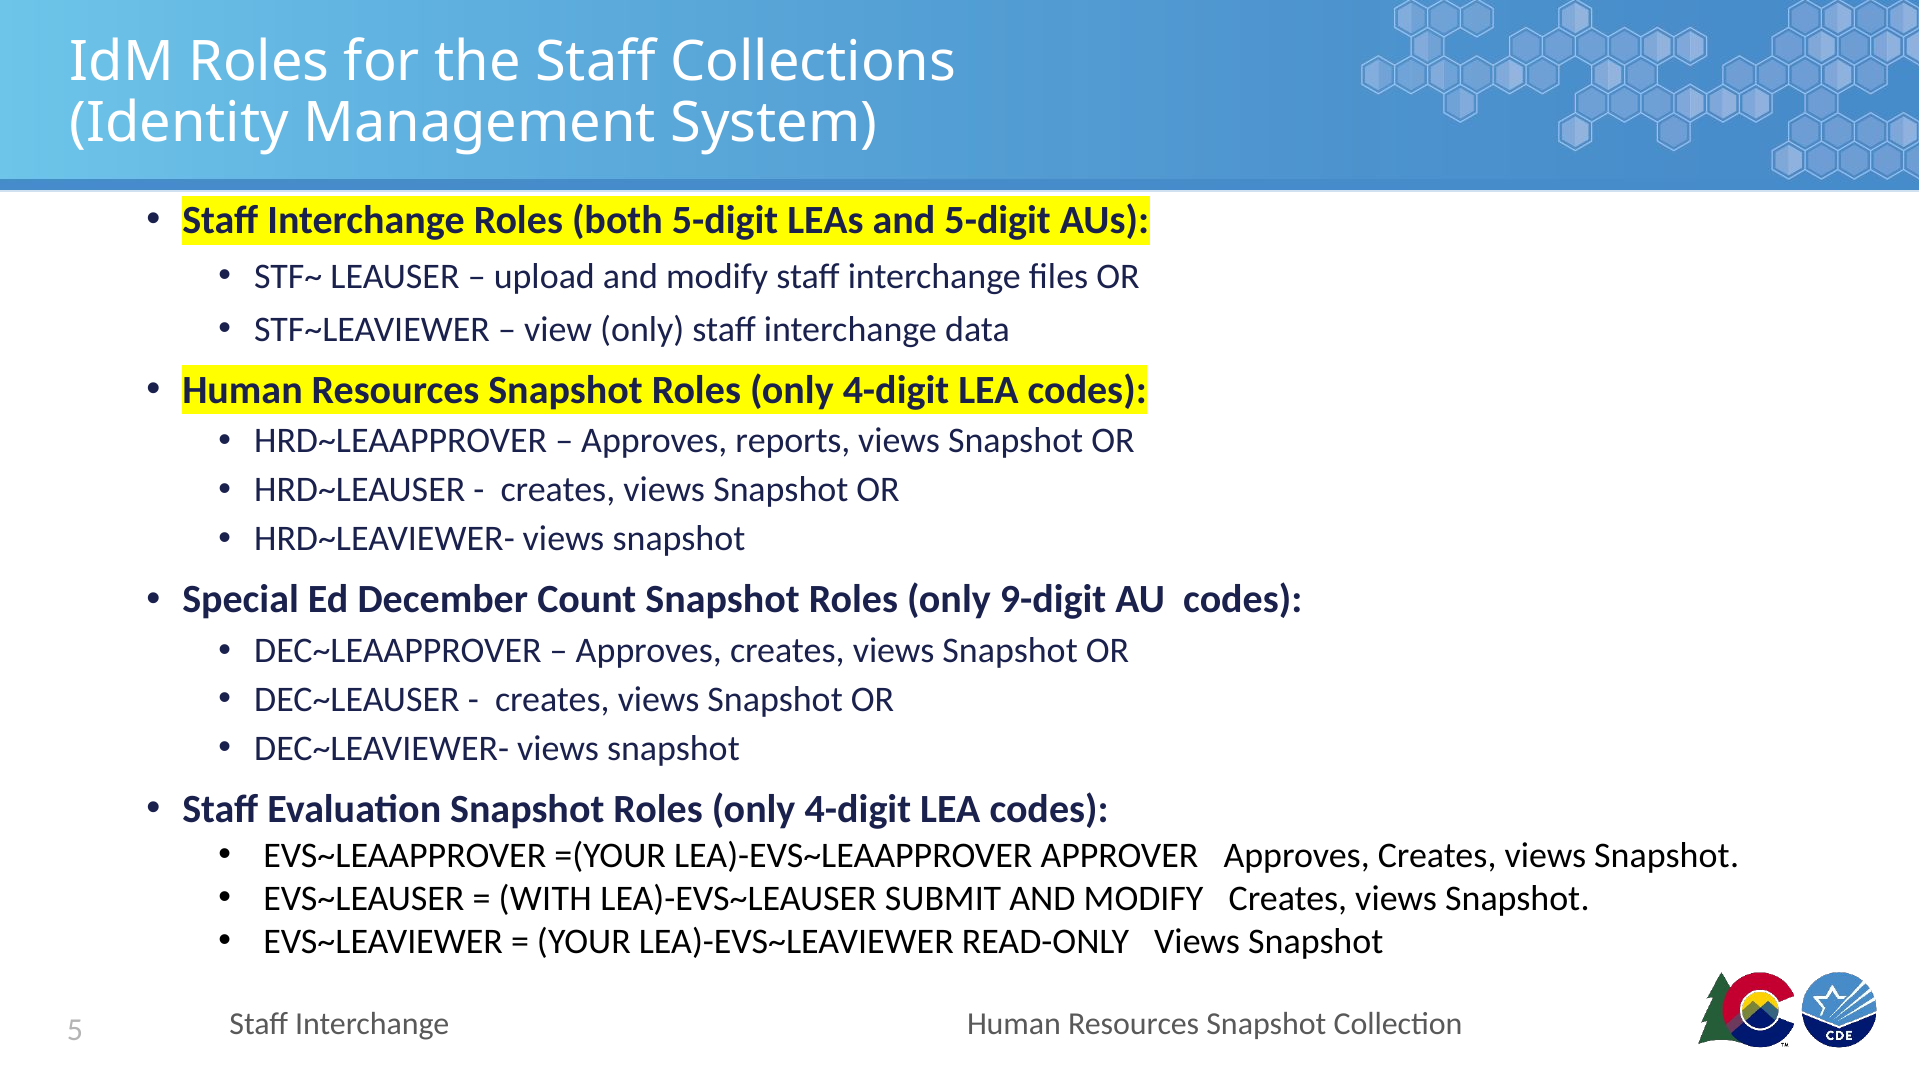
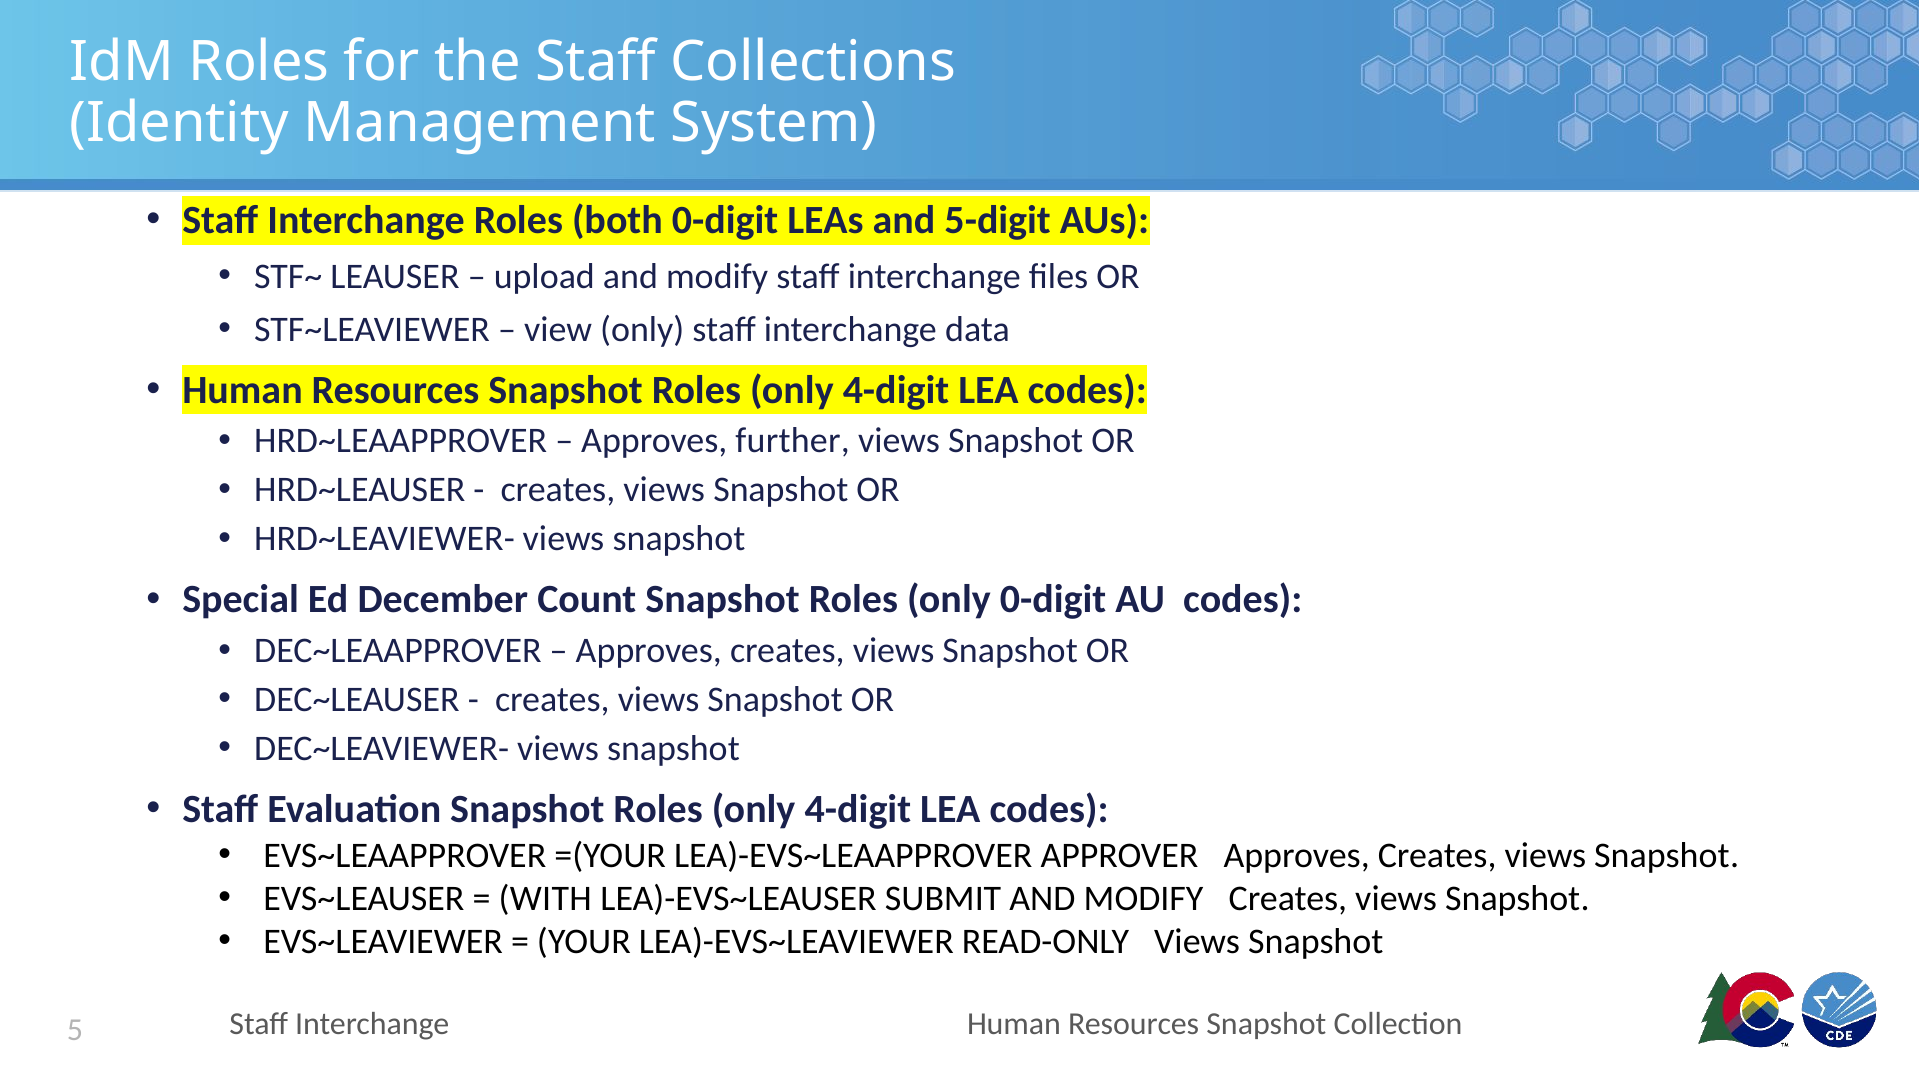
both 5-digit: 5-digit -> 0-digit (725, 221)
reports: reports -> further (793, 441)
only 9-digit: 9-digit -> 0-digit (1053, 600)
